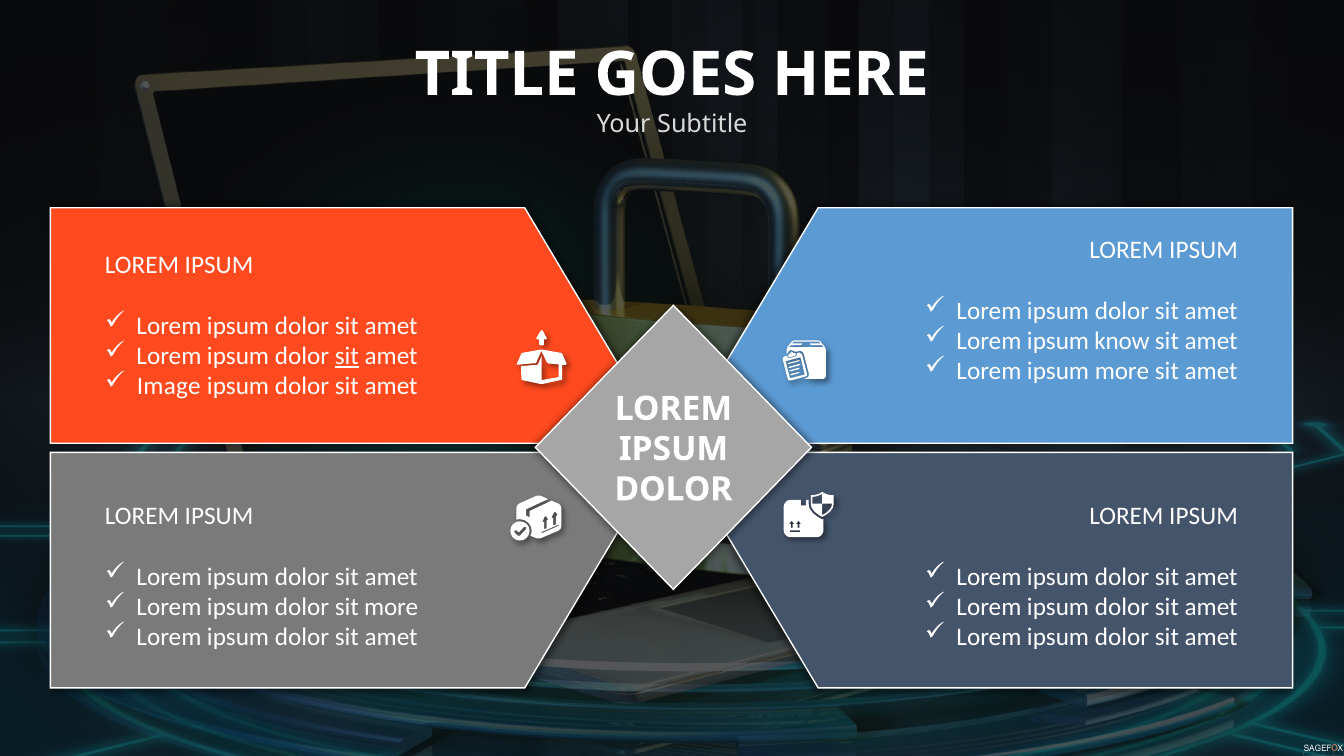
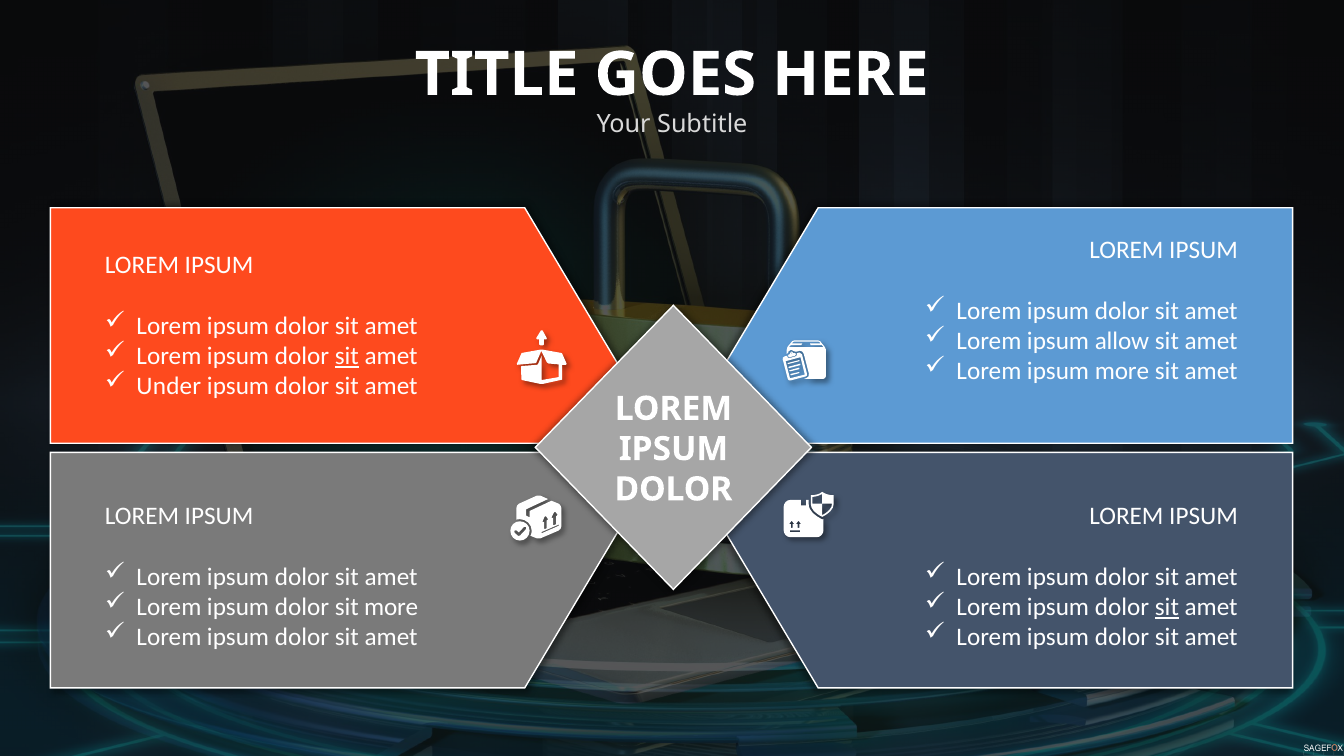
know: know -> allow (1122, 341)
Image: Image -> Under (169, 387)
sit underline: none -> present (1167, 607)
